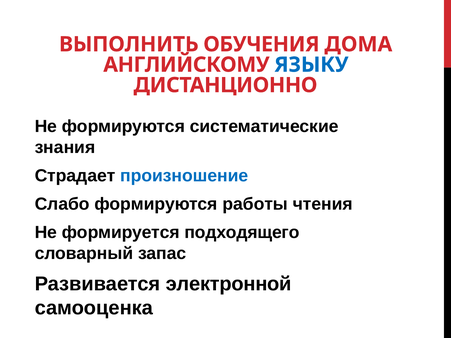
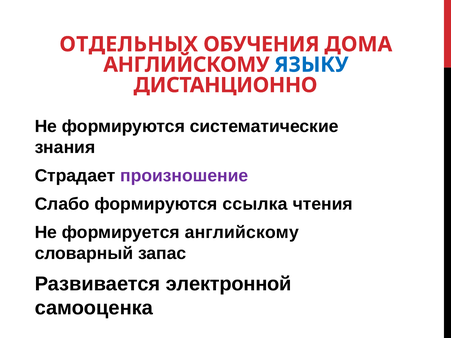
ВЫПОЛНИТЬ: ВЫПОЛНИТЬ -> ОТДЕЛЬНЫХ (129, 44)
произношение colour: blue -> purple (184, 176)
работы: работы -> ссылка (255, 204)
формируется подходящего: подходящего -> английскому (242, 232)
